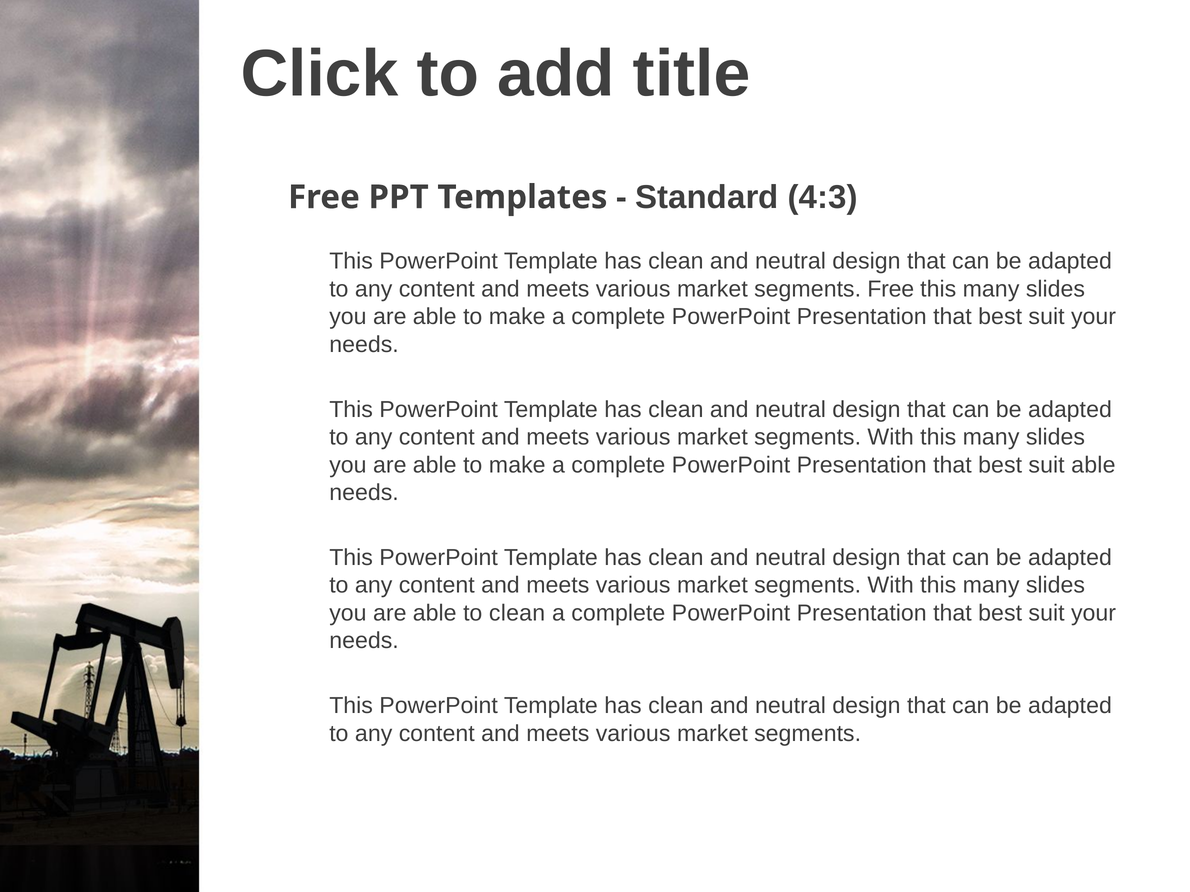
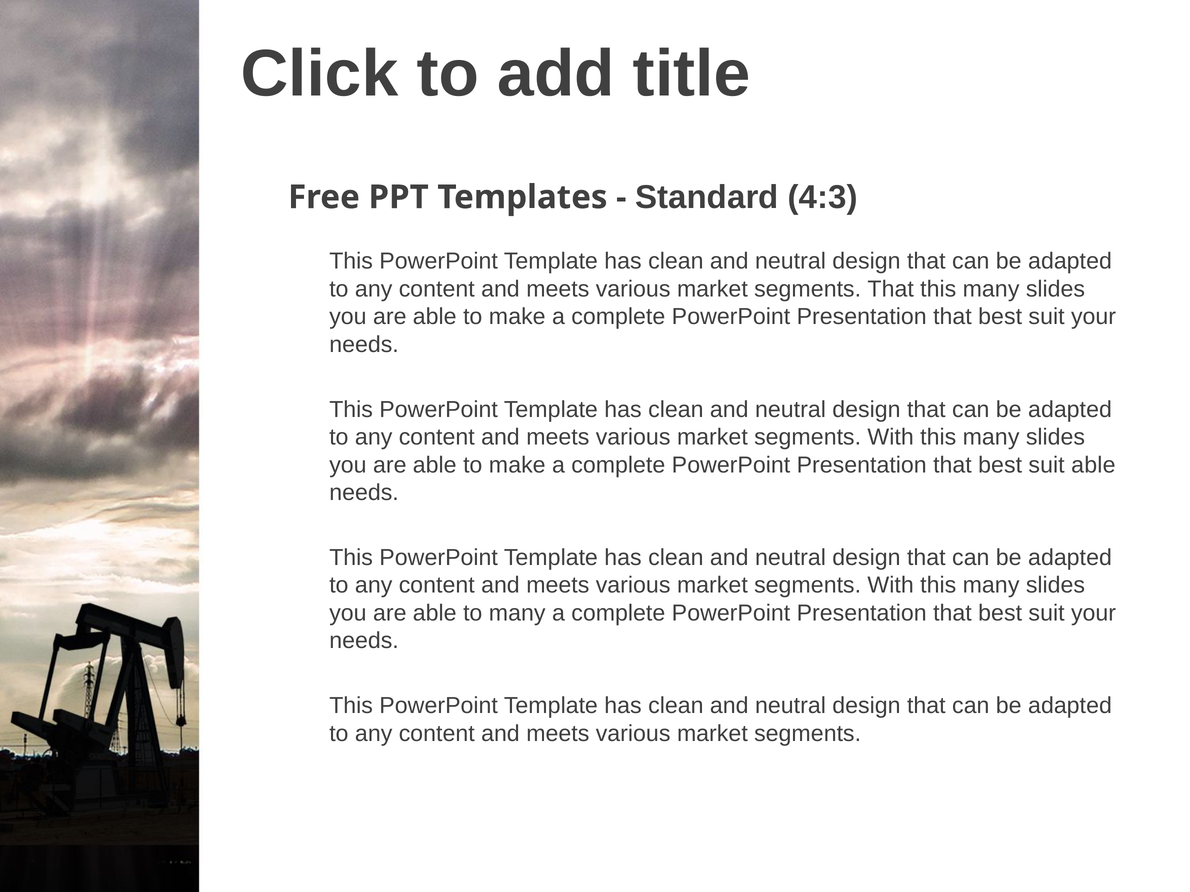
segments Free: Free -> That (891, 289)
to clean: clean -> many (517, 613)
